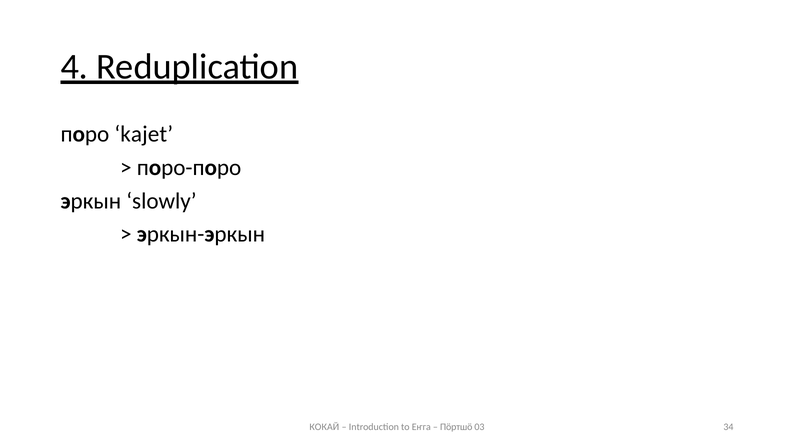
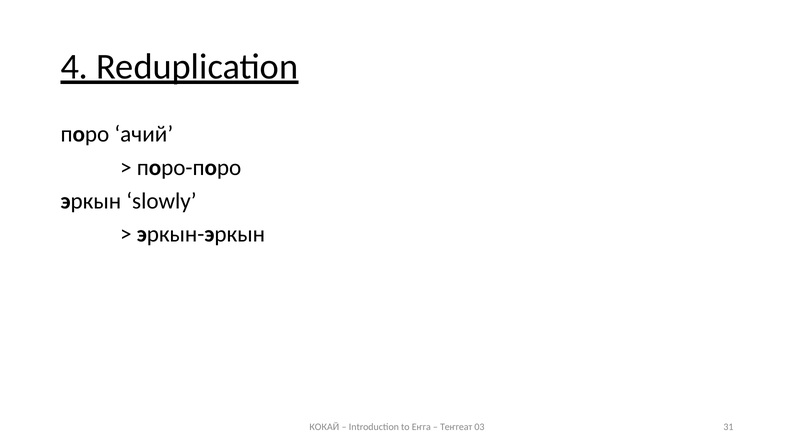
kajet: kajet -> ачий (144, 134)
Пӧртшӧ: Пӧртшӧ -> Теҥгеат (456, 426)
34: 34 -> 31 (728, 426)
